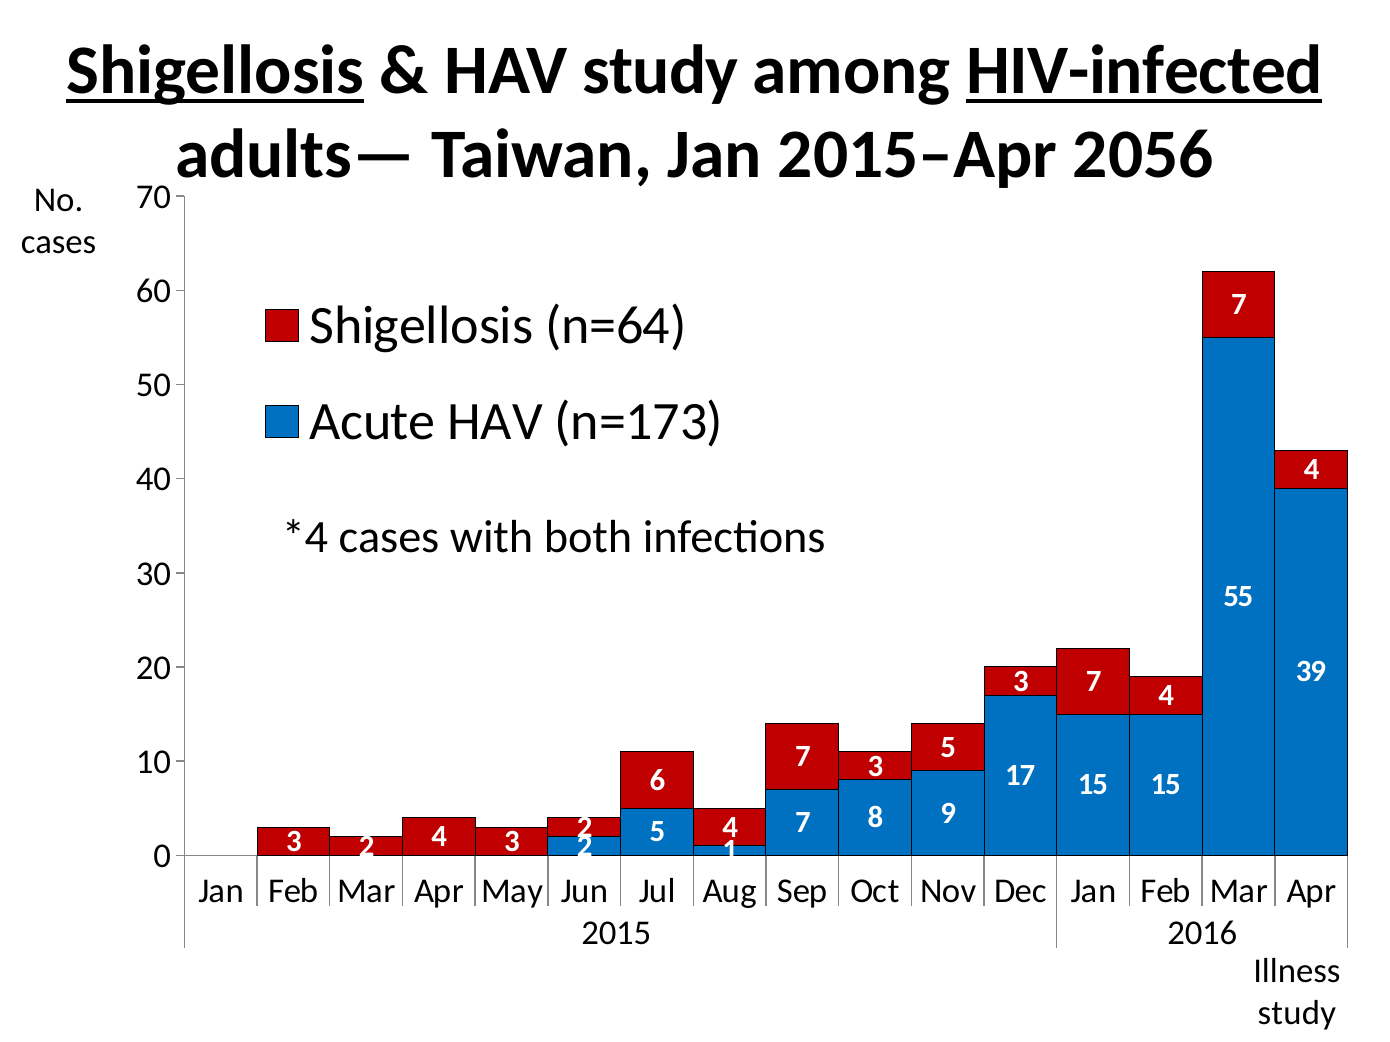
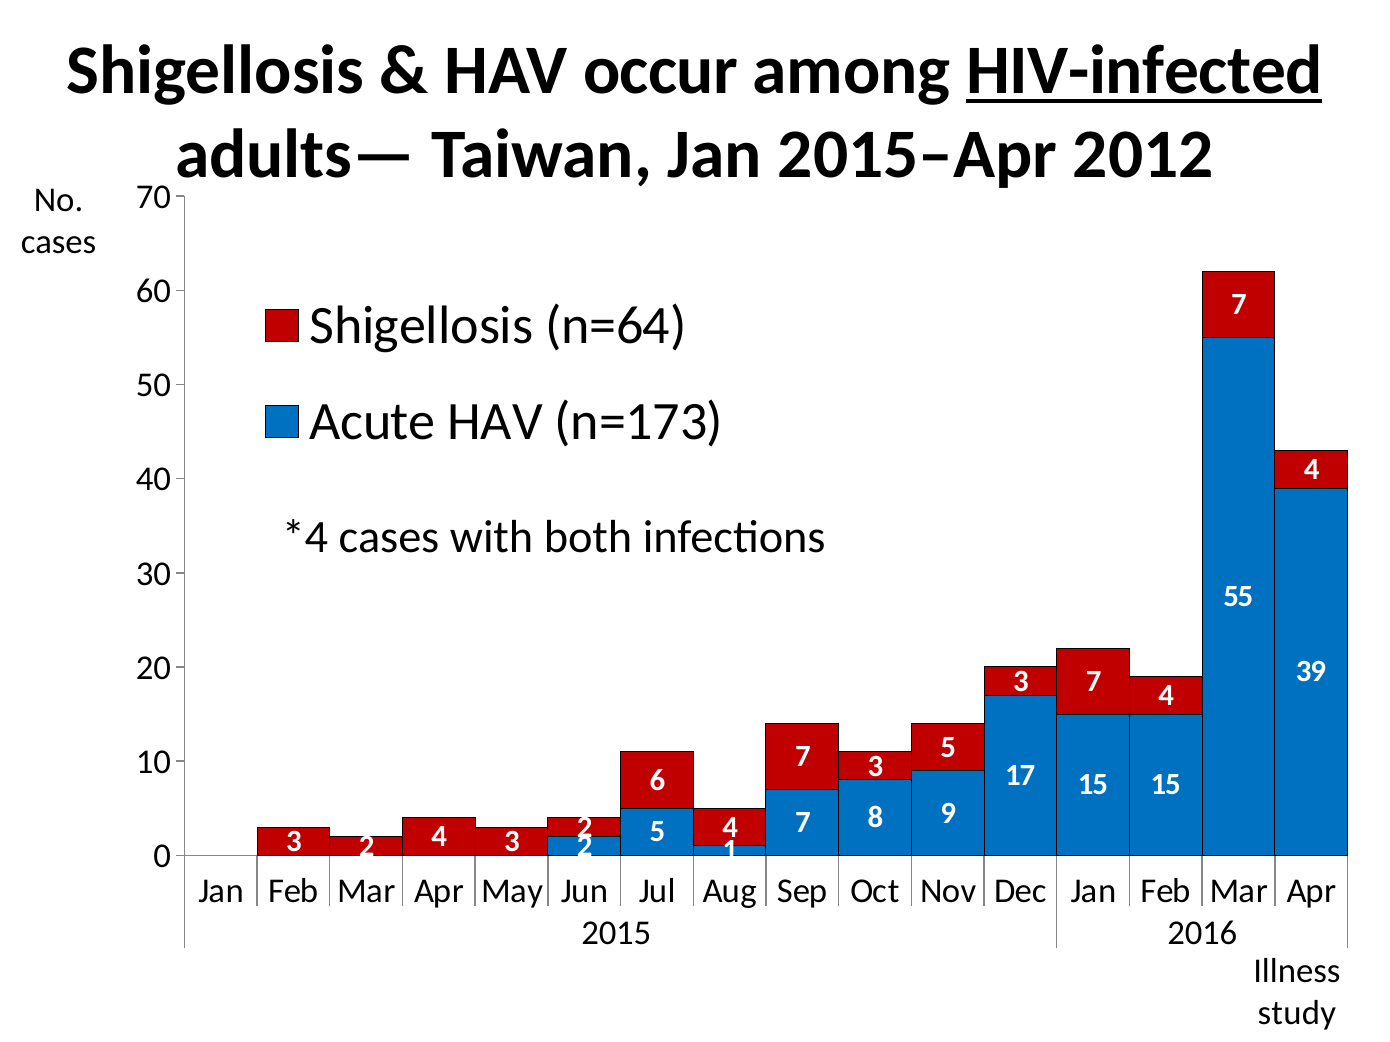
Shigellosis underline: present -> none (215, 71)
HAV study: study -> occur (661, 71)
2056: 2056 -> 2012 (1143, 154)
